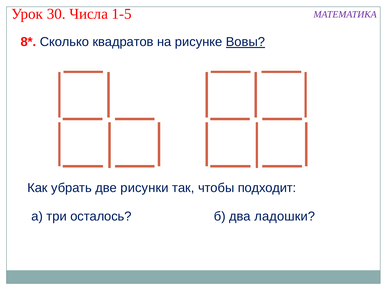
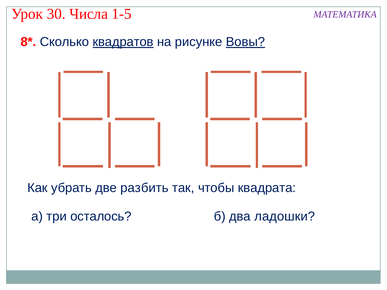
квадратов underline: none -> present (123, 42)
рисунки: рисунки -> разбить (144, 188)
подходит: подходит -> квадрата (267, 188)
